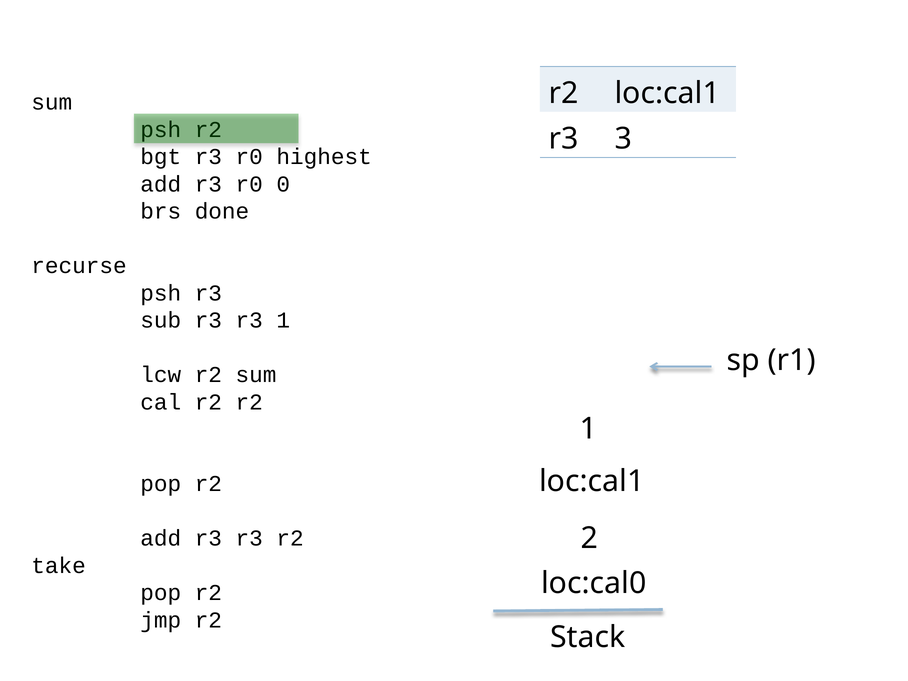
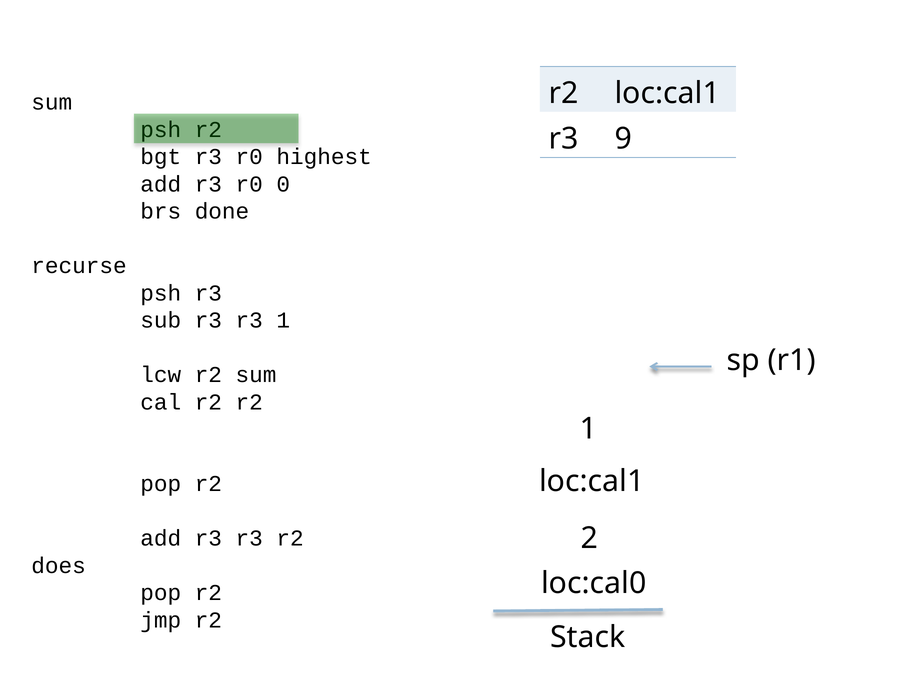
3: 3 -> 9 (623, 139)
take: take -> does (59, 566)
